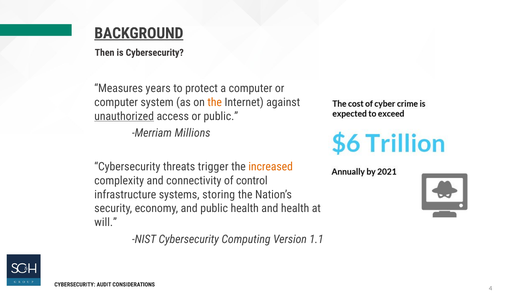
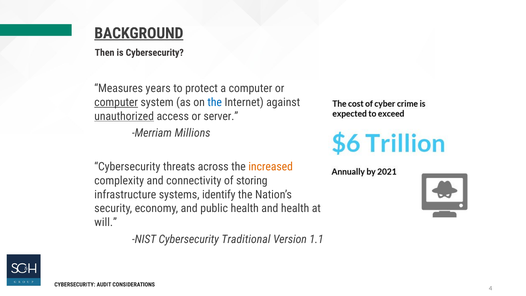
computer underline: none -> present (116, 102)
the colour: orange -> blue (215, 102)
or public: public -> server (221, 116)
trigger: trigger -> across (213, 167)
control: control -> storing (252, 181)
storing: storing -> identify (219, 194)
Computing: Computing -> Traditional (246, 239)
